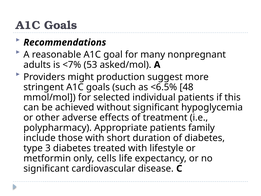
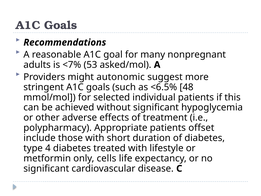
production: production -> autonomic (121, 77)
family: family -> offset (201, 128)
3: 3 -> 4 (48, 148)
